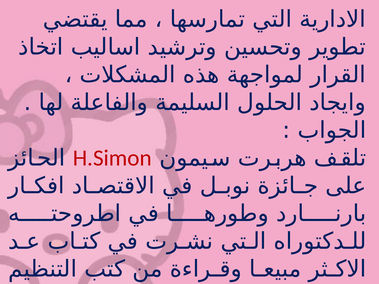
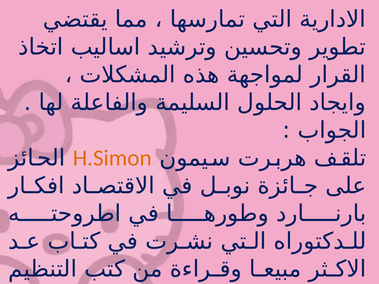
H.Simon colour: red -> orange (112, 158)
